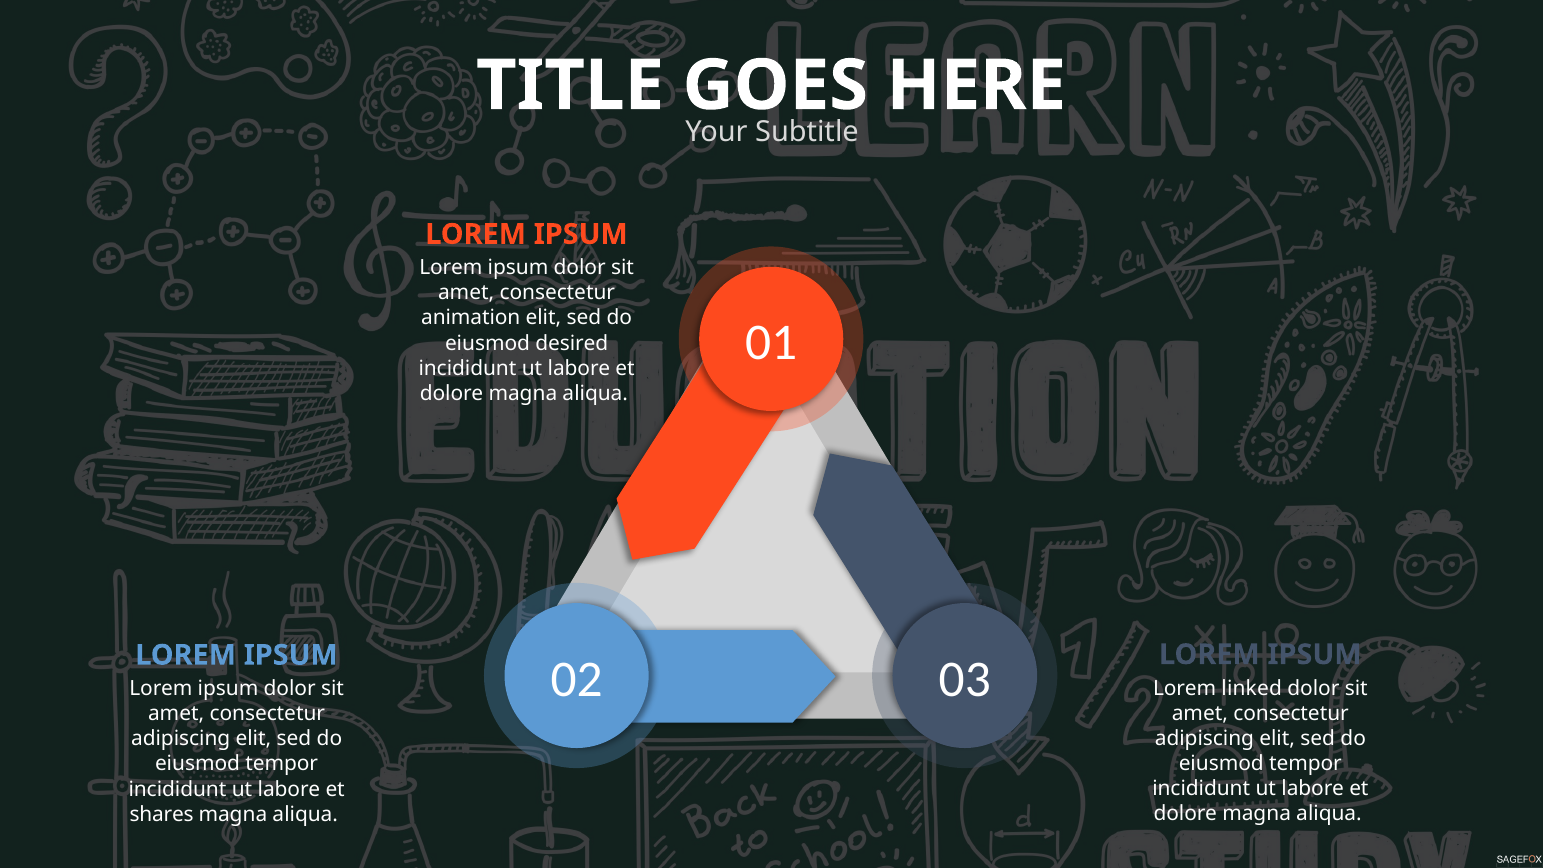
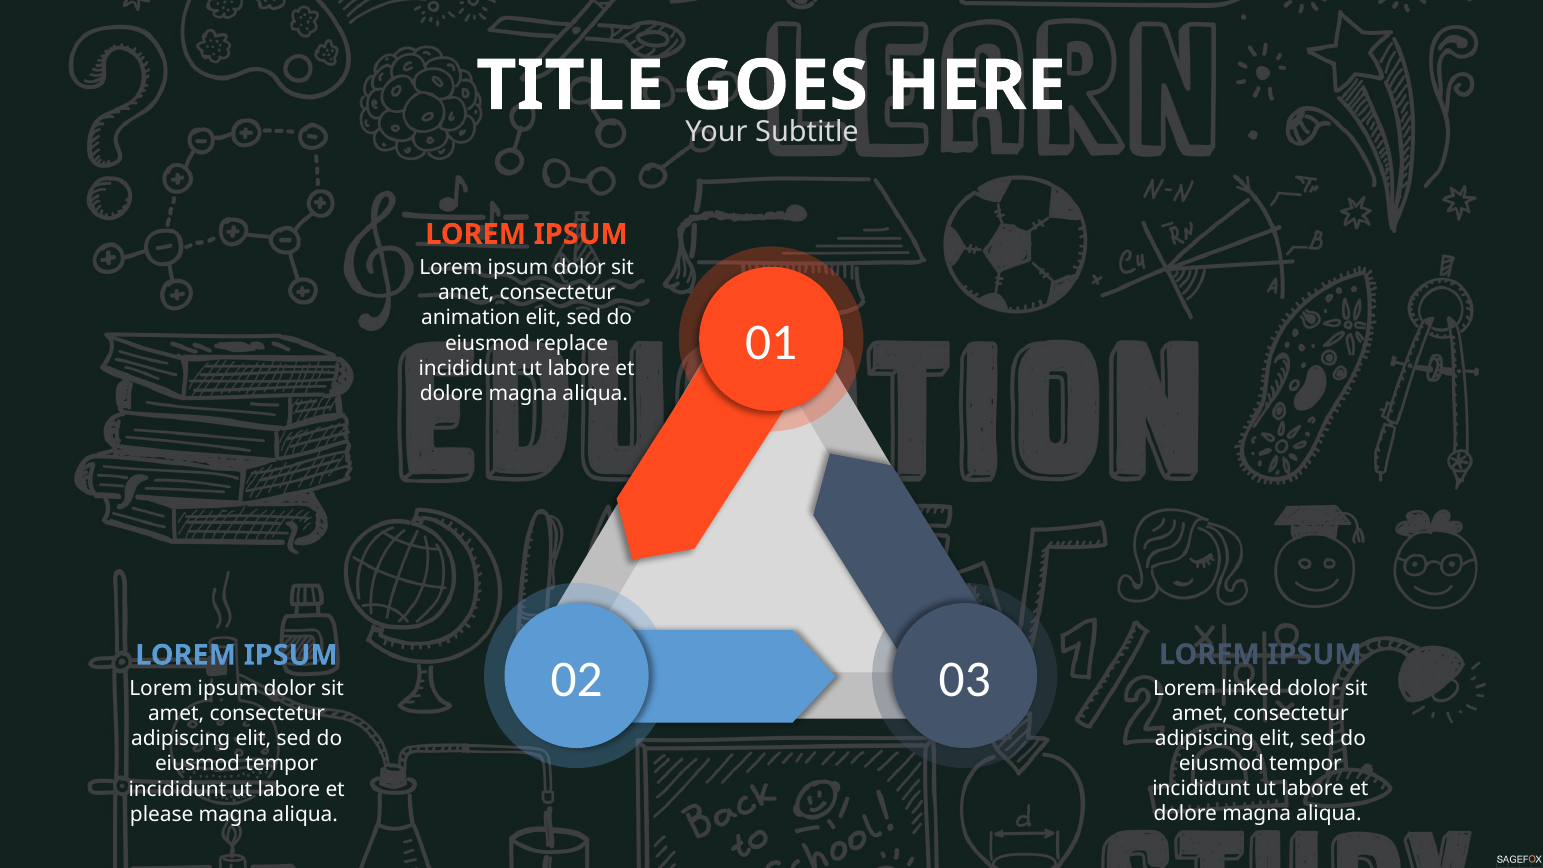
desired: desired -> replace (572, 343)
shares: shares -> please (162, 814)
